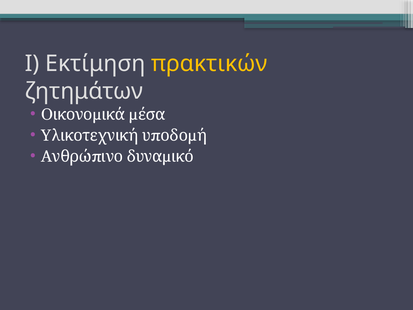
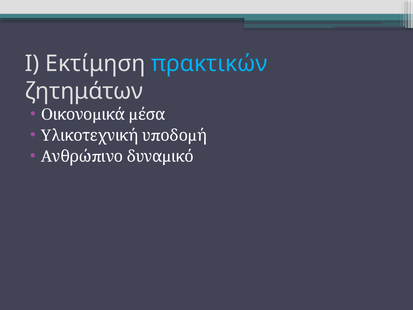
πρακτικών colour: yellow -> light blue (209, 64)
